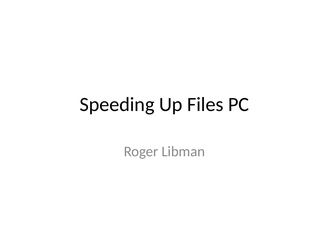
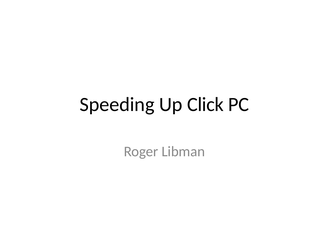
Files: Files -> Click (205, 105)
